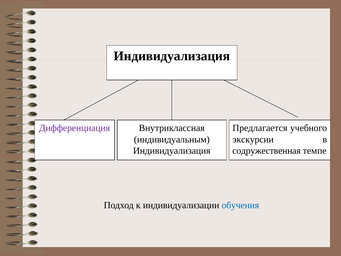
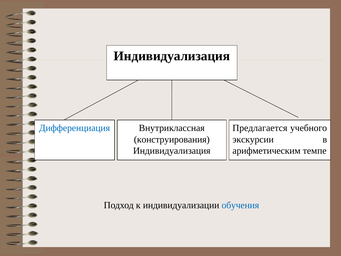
Дифференциация colour: purple -> blue (75, 128)
индивидуальным: индивидуальным -> конструирования (172, 139)
содружественная: содружественная -> арифметическим (266, 151)
